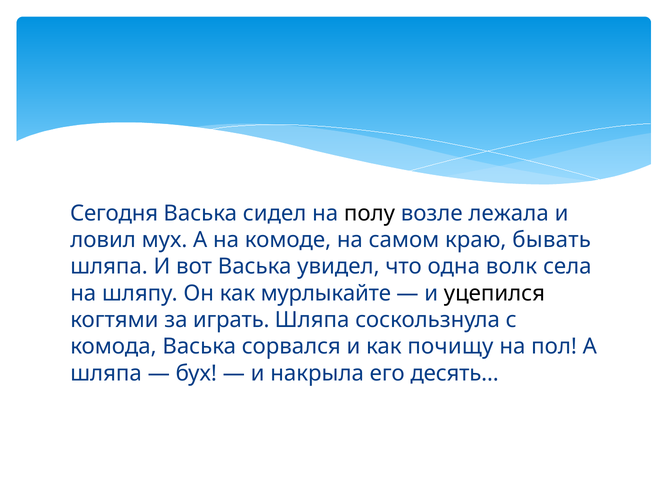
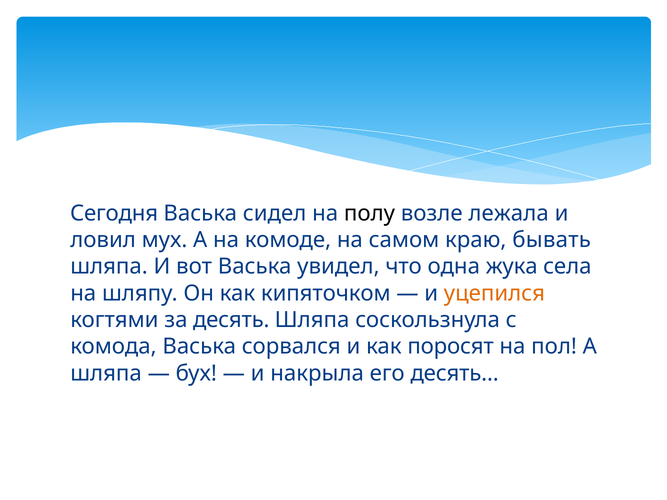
волк: волк -> жука (512, 267)
мурлыкайте: мурлыкайте -> кипяточком (326, 293)
уцепился colour: black -> orange (494, 293)
играть: играть -> десять (231, 320)
почищу: почищу -> поросят (451, 347)
